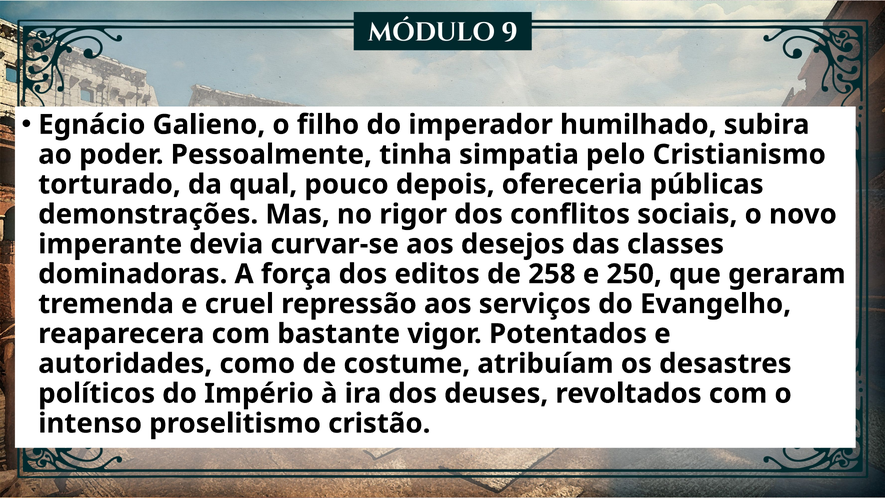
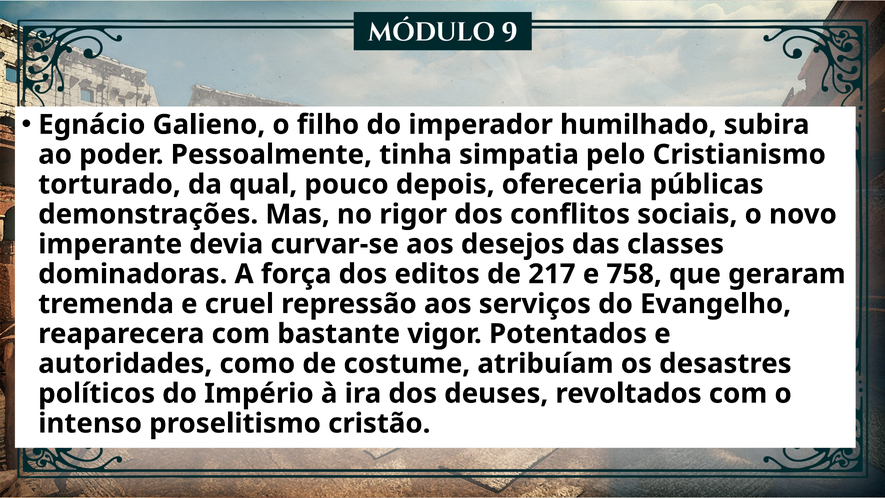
258: 258 -> 217 (552, 274)
250: 250 -> 758 (634, 274)
